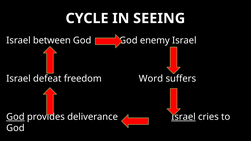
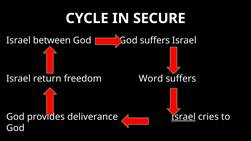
SEEING: SEEING -> SECURE (159, 18)
enemy: enemy -> suffers (155, 40)
defeat: defeat -> return (47, 79)
God underline: present -> none (15, 117)
